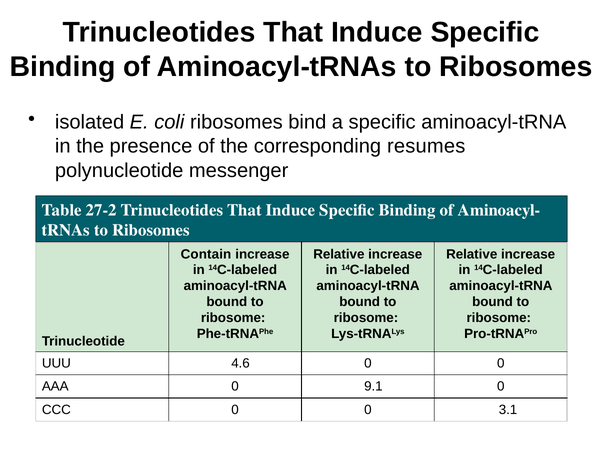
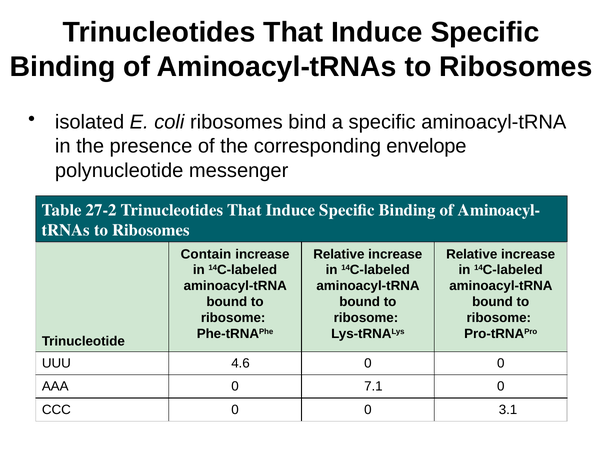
resumes: resumes -> envelope (426, 146)
9.1: 9.1 -> 7.1 (373, 387)
